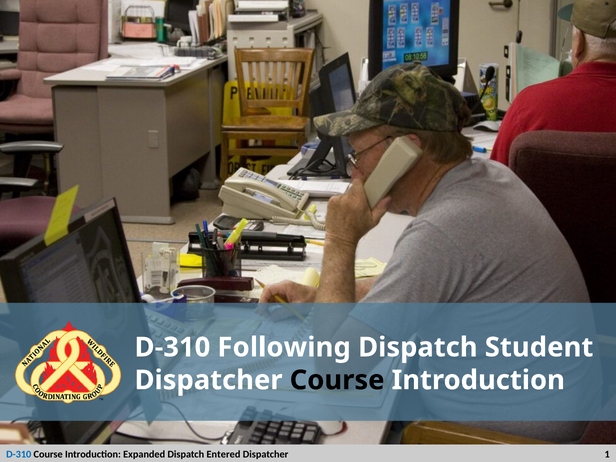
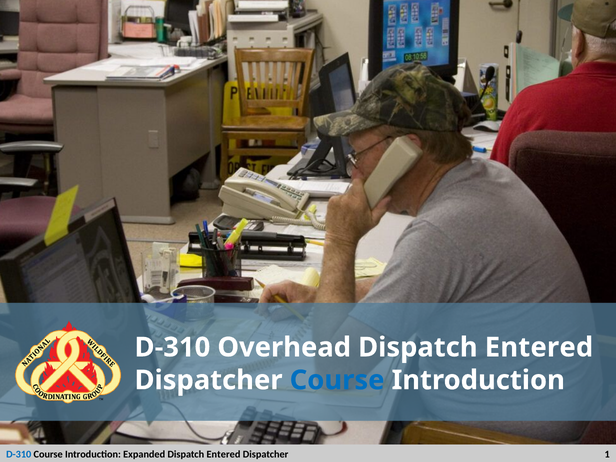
Following: Following -> Overhead (284, 347)
Student: Student -> Entered (539, 347)
Course colour: black -> blue (337, 380)
